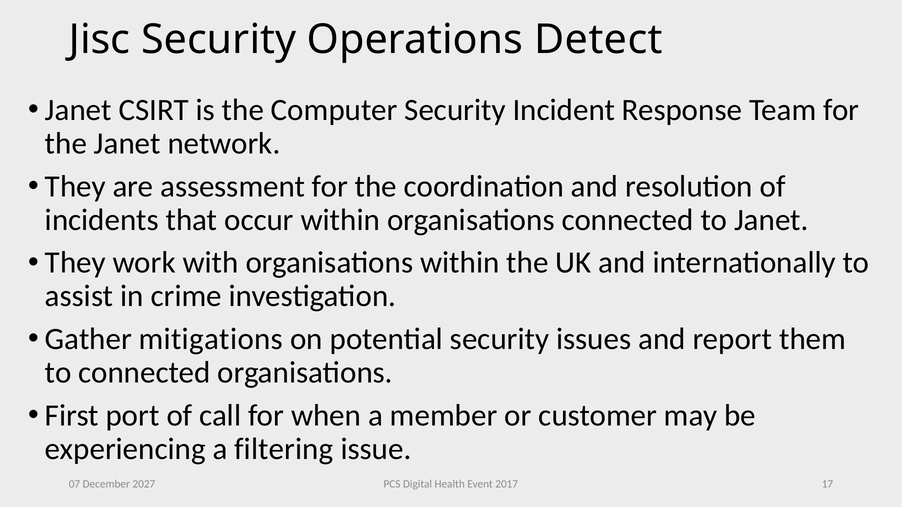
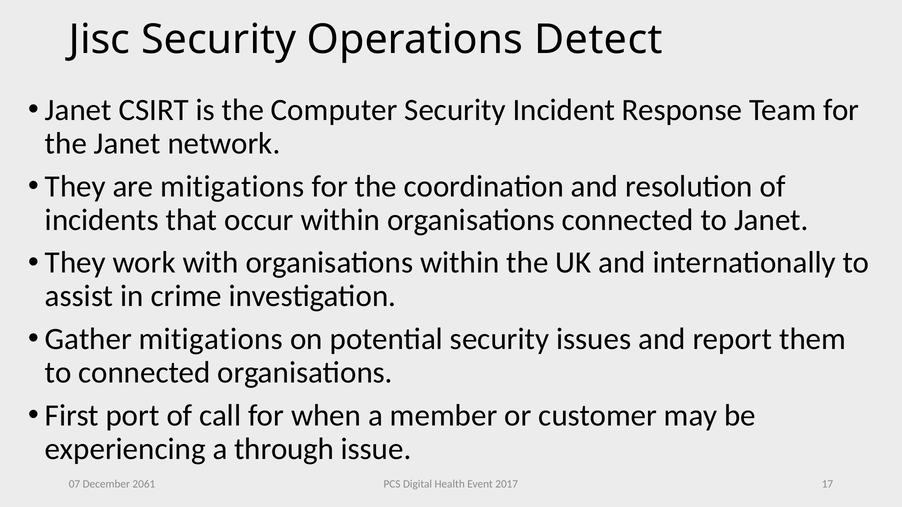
are assessment: assessment -> mitigations (232, 187)
filtering: filtering -> through (284, 449)
2027: 2027 -> 2061 (144, 485)
